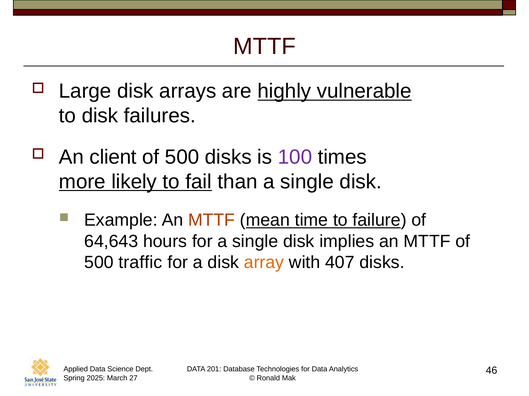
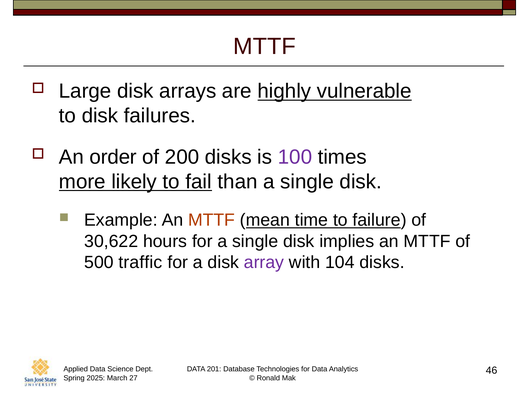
client: client -> order (113, 157)
500: 500 -> 200 (182, 157)
64,643: 64,643 -> 30,622 (111, 242)
array colour: orange -> purple (264, 263)
407: 407 -> 104 (340, 263)
